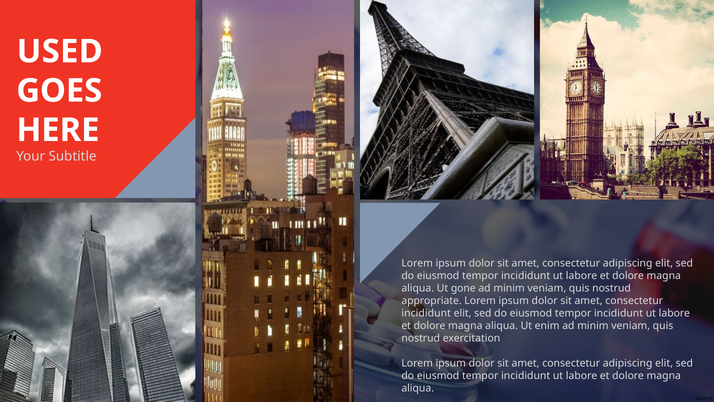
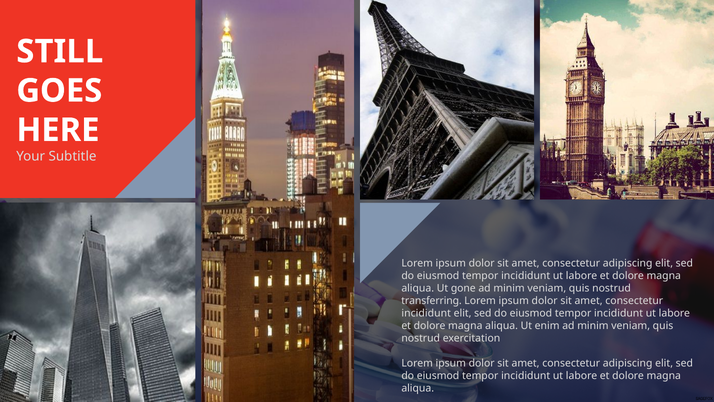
USED: USED -> STILL (60, 51)
appropriate: appropriate -> transferring (432, 300)
